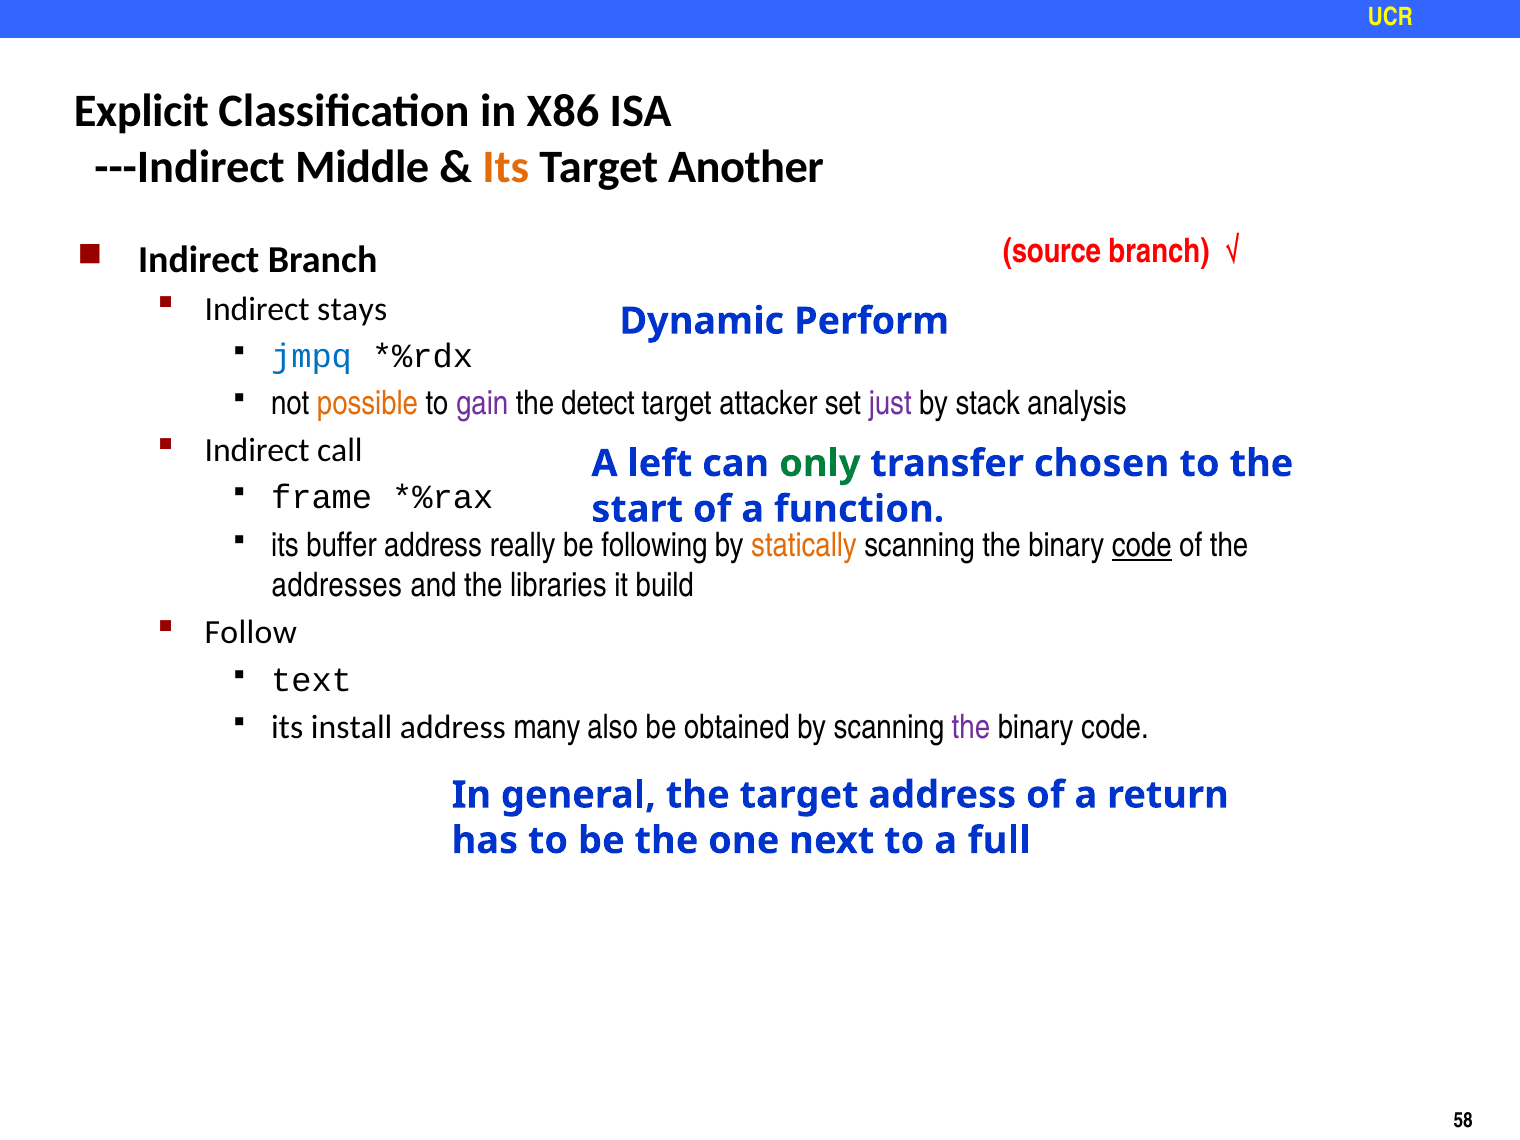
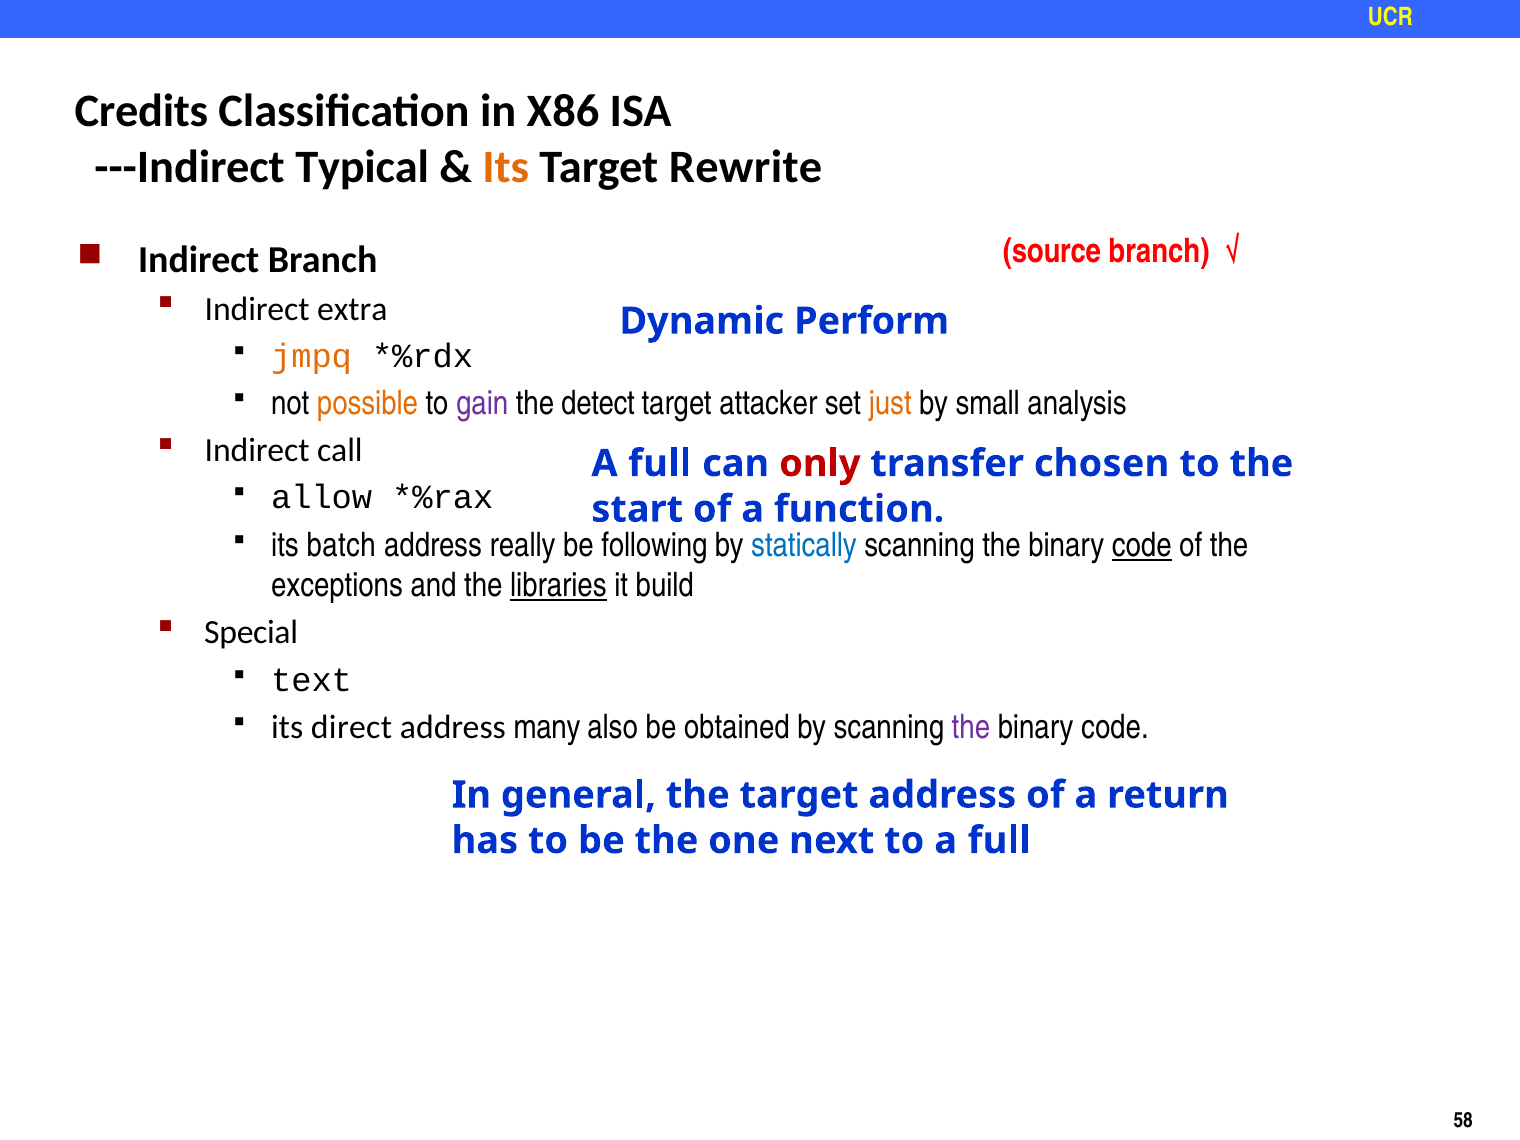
Explicit: Explicit -> Credits (141, 111)
Middle: Middle -> Typical (362, 167)
Another: Another -> Rewrite (746, 167)
stays: stays -> extra (352, 309)
jmpq colour: blue -> orange (312, 356)
just colour: purple -> orange (890, 403)
stack: stack -> small (988, 403)
left: left -> full (660, 464)
only colour: green -> red (820, 464)
frame: frame -> allow (322, 498)
buffer: buffer -> batch (341, 545)
statically colour: orange -> blue (804, 545)
addresses: addresses -> exceptions (337, 585)
libraries underline: none -> present (558, 585)
Follow: Follow -> Special (251, 633)
install: install -> direct (352, 727)
